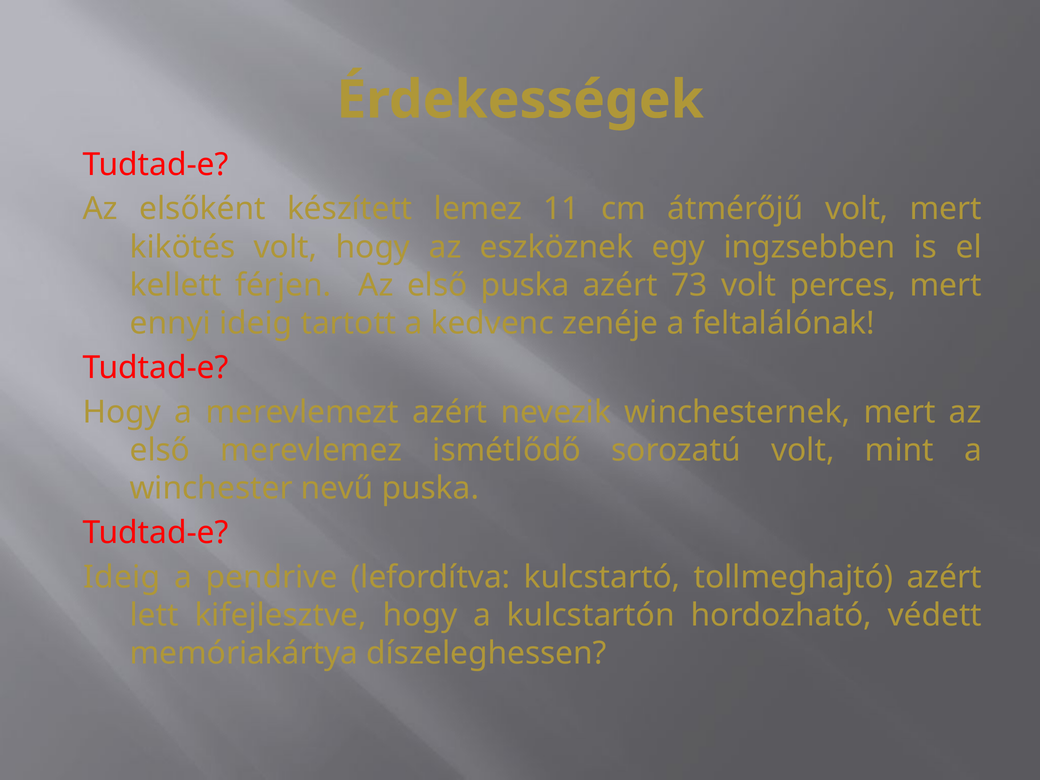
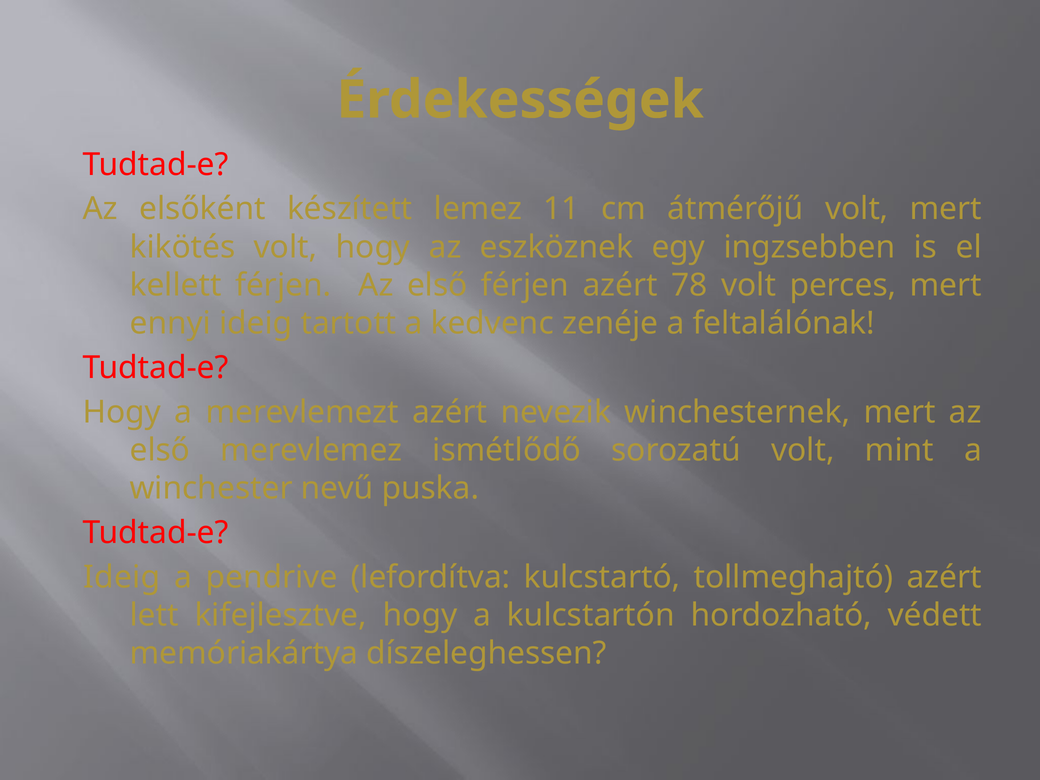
első puska: puska -> férjen (525, 285)
73: 73 -> 78 (689, 285)
